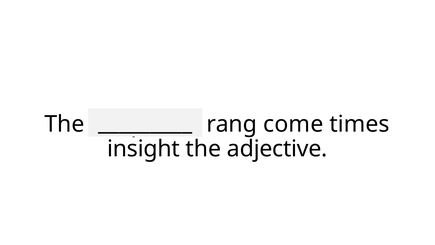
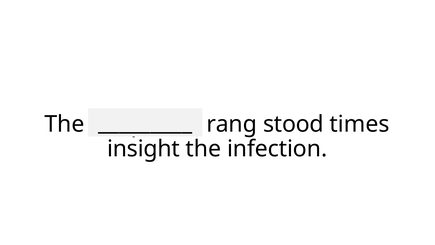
come: come -> stood (293, 124)
adjective: adjective -> infection (277, 149)
